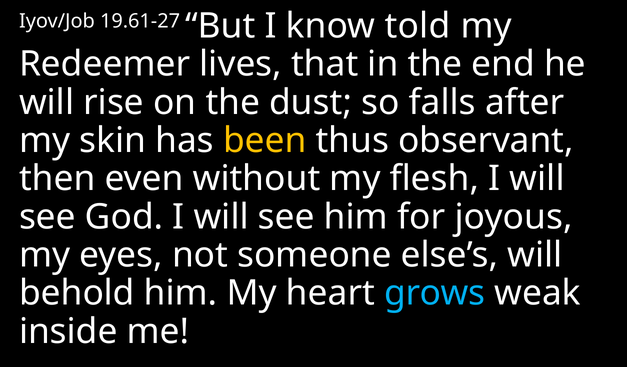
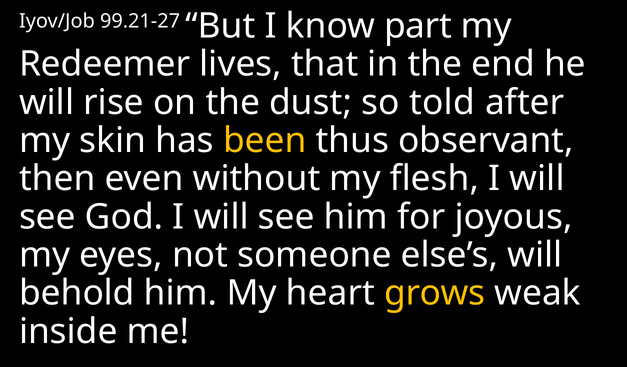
19.61-27: 19.61-27 -> 99.21-27 (140, 21)
told: told -> part (418, 26)
falls: falls -> told (442, 103)
grows colour: light blue -> yellow (435, 294)
